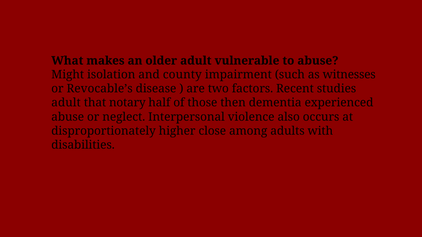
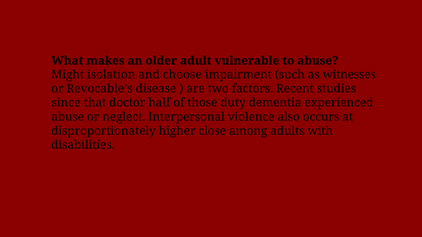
county: county -> choose (182, 75)
adult: adult -> since (66, 103)
notary: notary -> doctor (127, 103)
then: then -> duty (233, 103)
